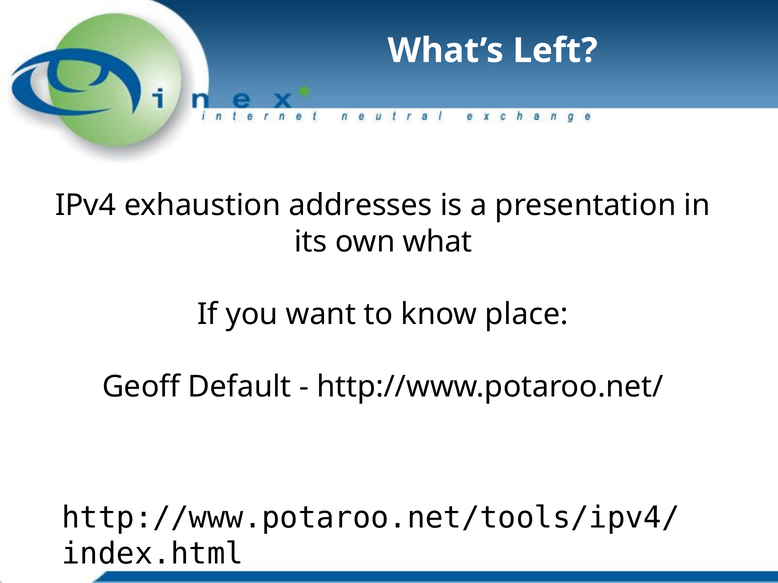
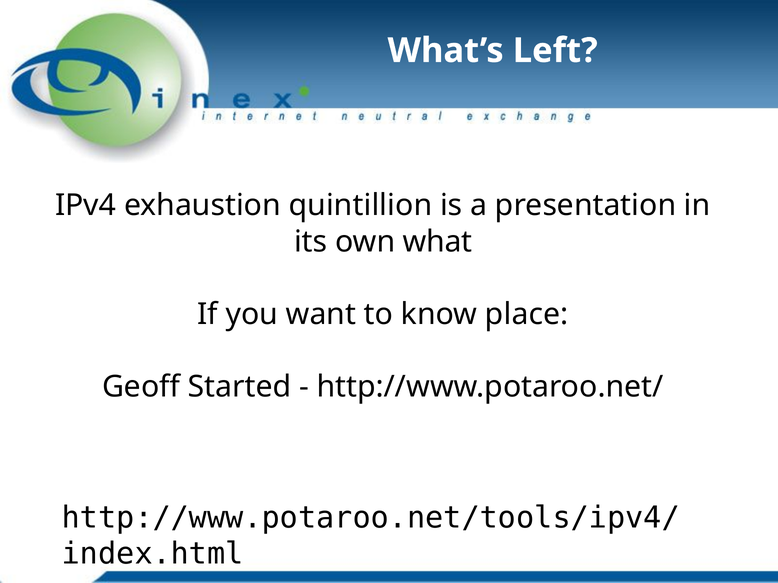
addresses: addresses -> quintillion (360, 206)
Default: Default -> Started (240, 387)
